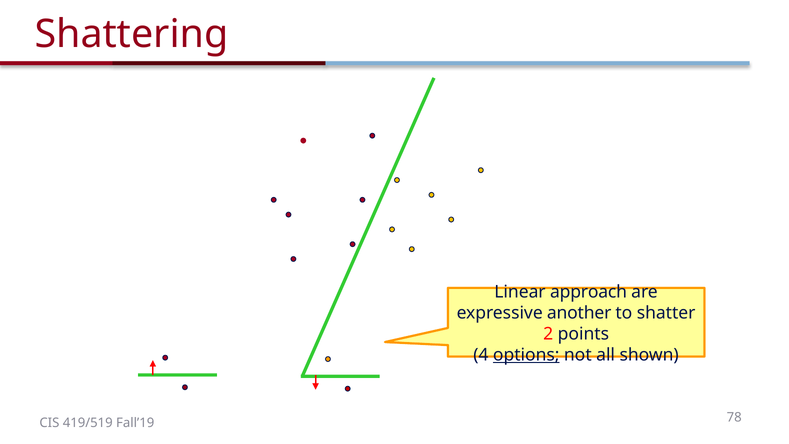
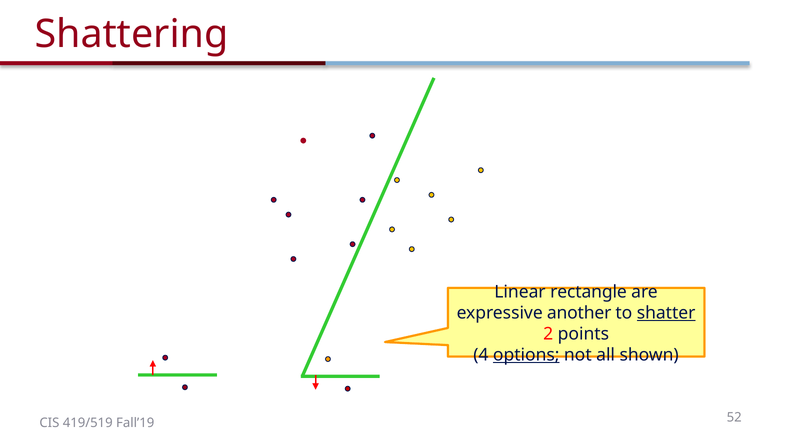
approach: approach -> rectangle (589, 292)
shatter underline: none -> present (666, 313)
78: 78 -> 52 (734, 417)
